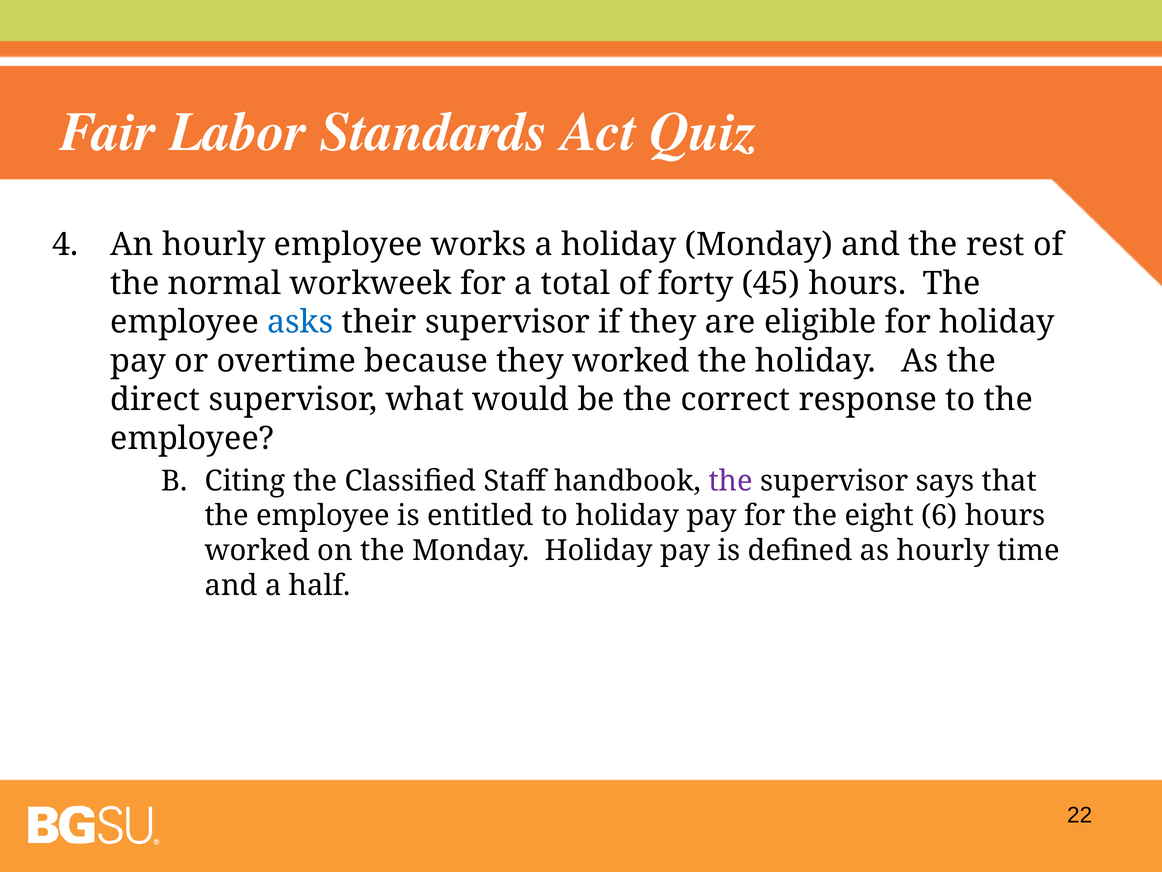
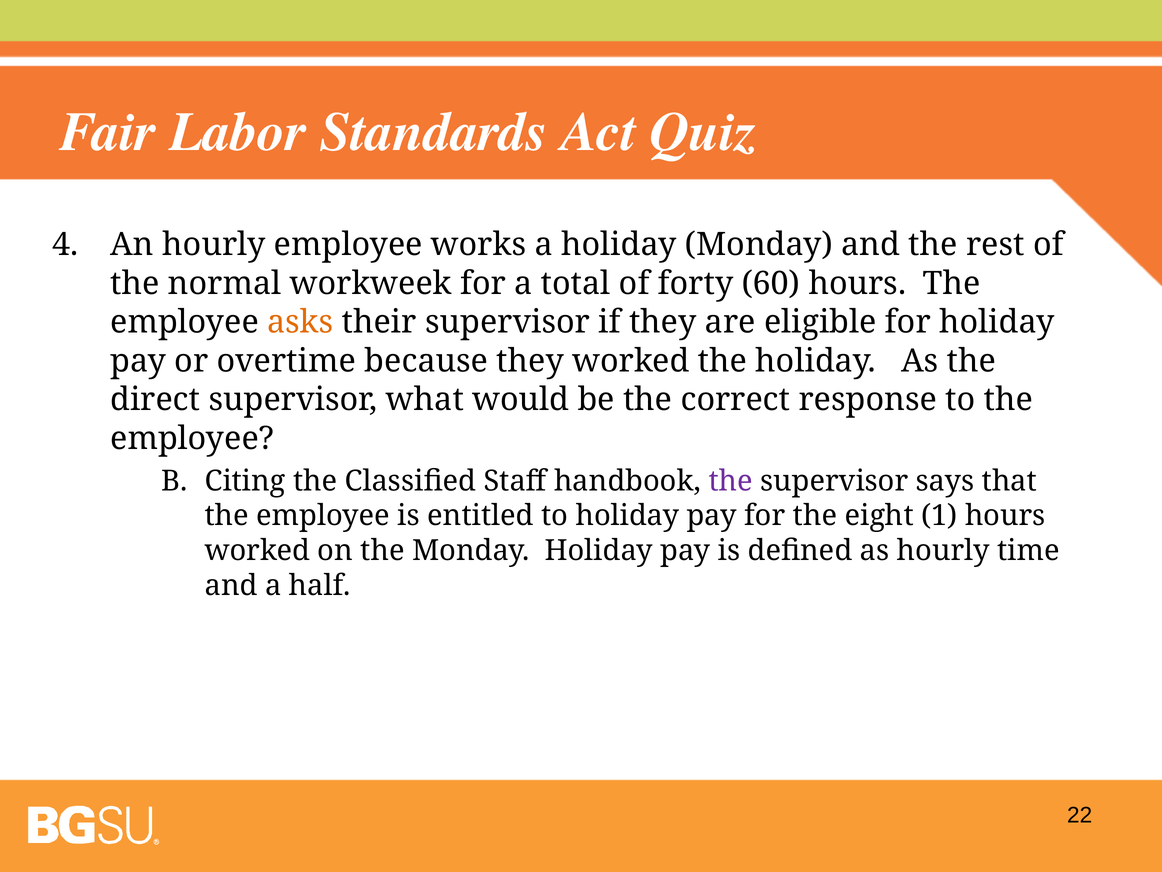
45: 45 -> 60 (771, 283)
asks colour: blue -> orange (300, 322)
6: 6 -> 1 (939, 516)
